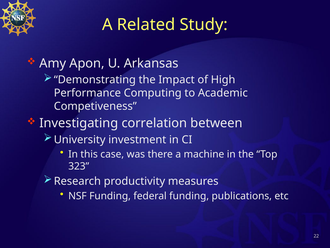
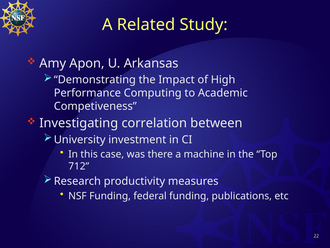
323: 323 -> 712 (79, 166)
